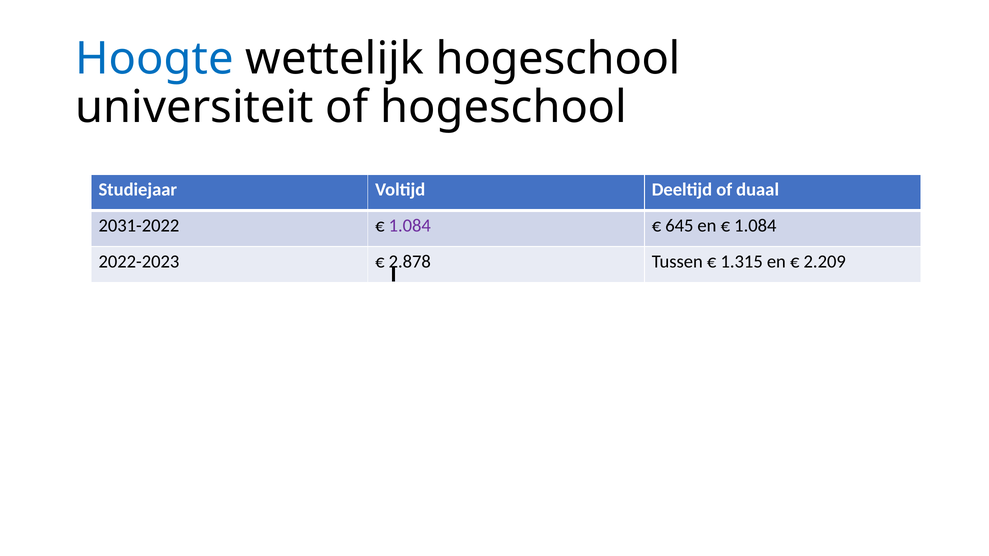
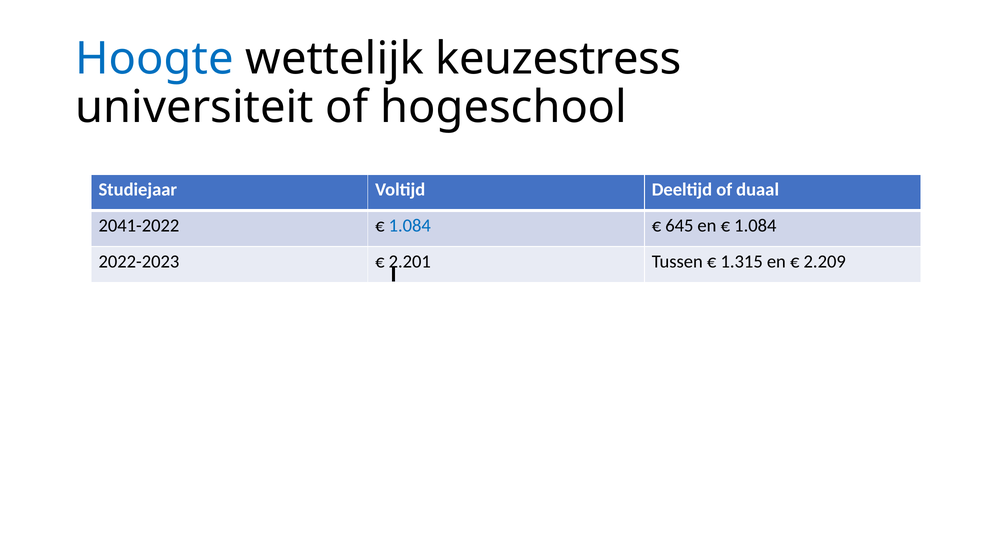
wettelijk hogeschool: hogeschool -> keuzestress (558, 59)
2031-2022: 2031-2022 -> 2041-2022 (139, 226)
1.084 colour: purple -> blue (410, 226)
2.878: 2.878 -> 2.201 (410, 262)
